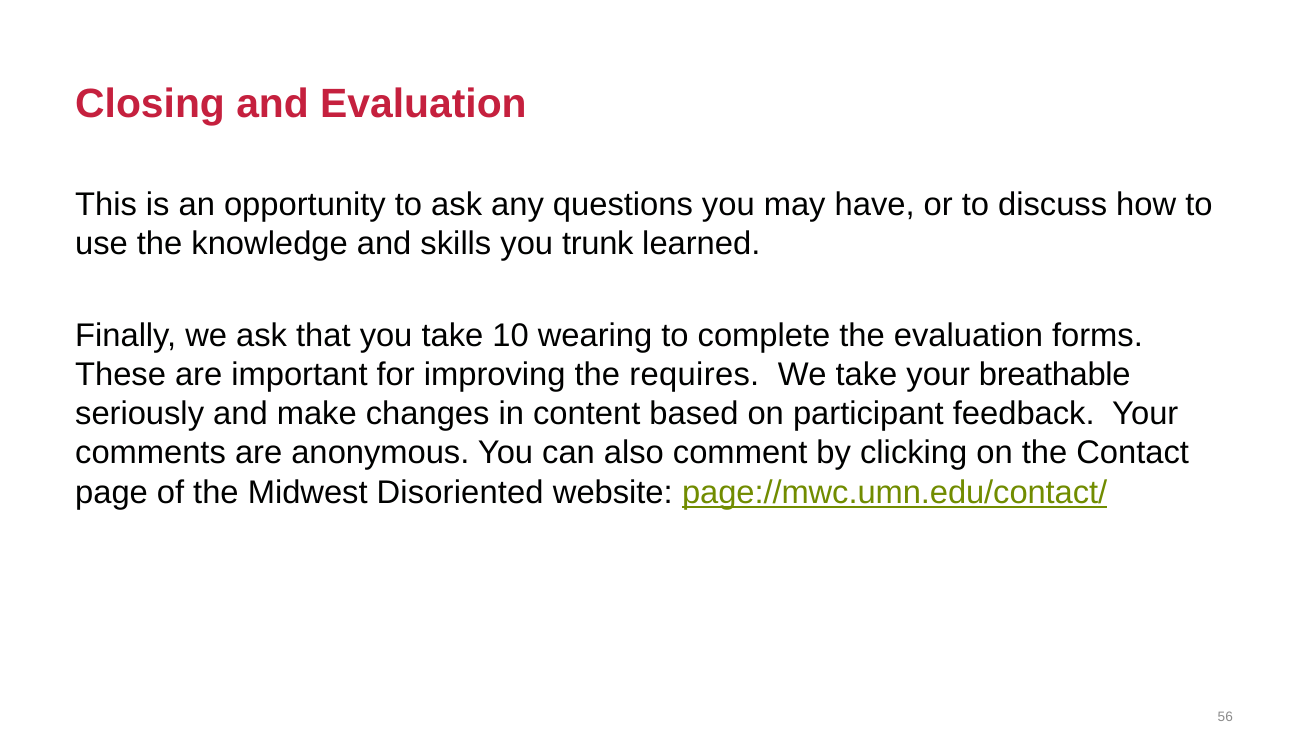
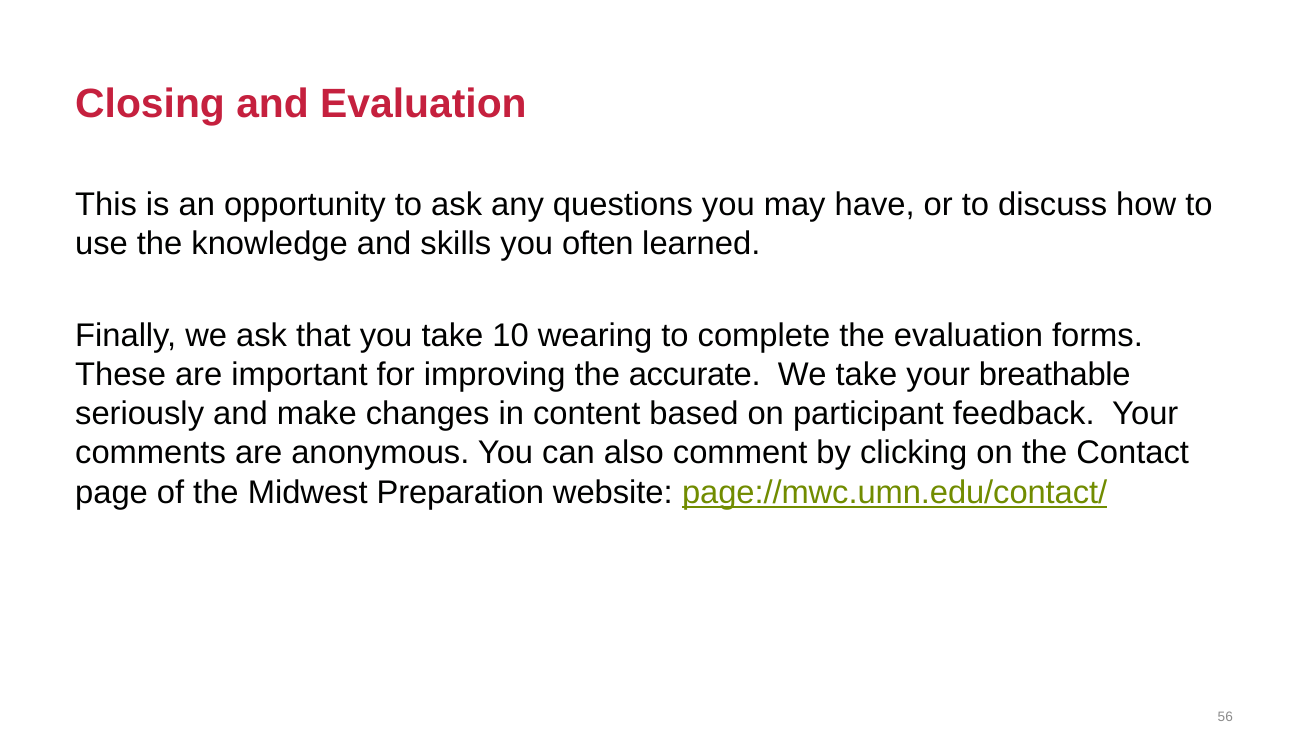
trunk: trunk -> often (598, 244)
requires: requires -> accurate (695, 374)
Disoriented: Disoriented -> Preparation (460, 492)
